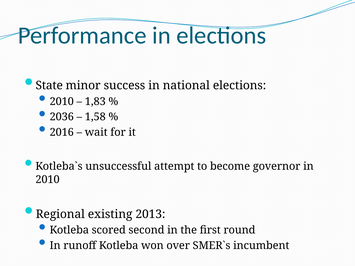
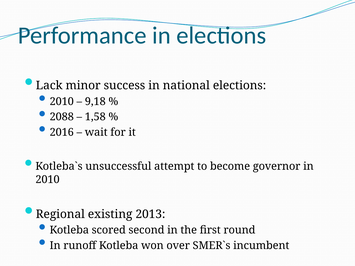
State: State -> Lack (49, 86)
1,83: 1,83 -> 9,18 (95, 102)
2036: 2036 -> 2088 (62, 117)
